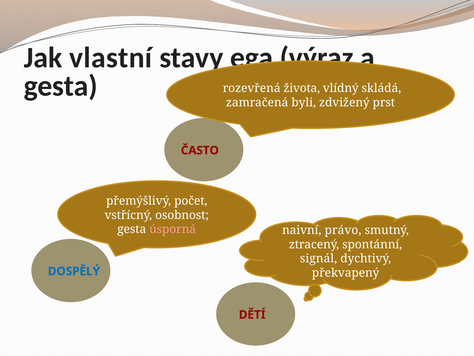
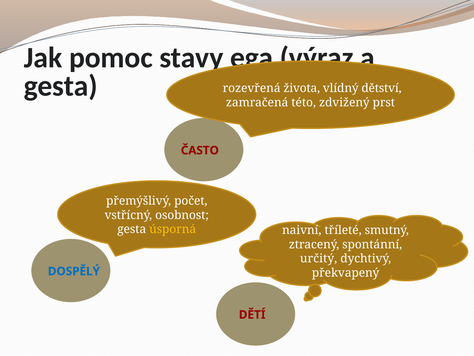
vlastní: vlastní -> pomoc (111, 57)
skládá: skládá -> dětství (382, 88)
byli: byli -> této (304, 102)
úsporná colour: pink -> yellow (173, 229)
právo: právo -> tříleté (343, 230)
signál: signál -> určitý (319, 258)
